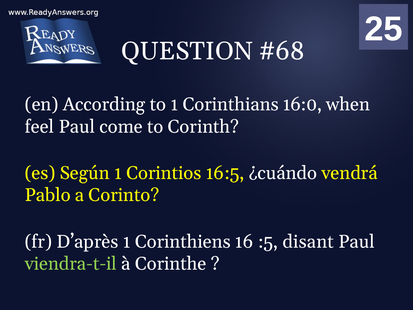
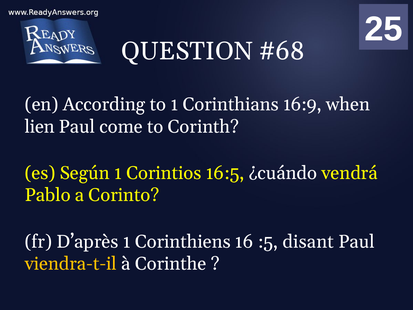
16:0: 16:0 -> 16:9 (302, 104)
feel: feel -> lien (40, 127)
viendra-t-il colour: light green -> yellow (71, 264)
